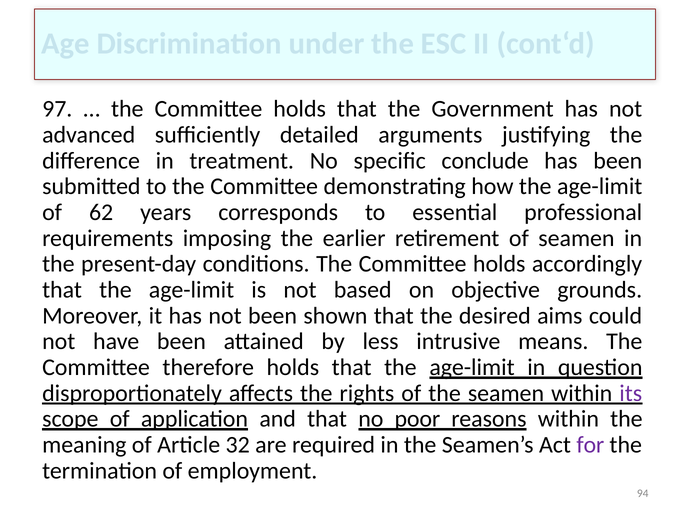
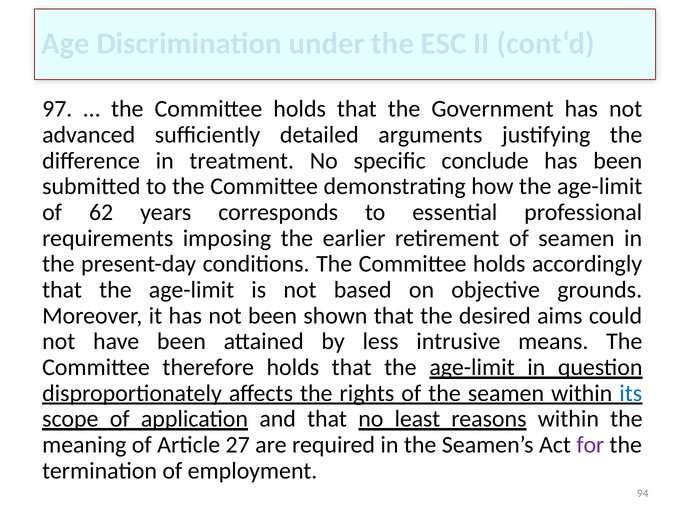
its colour: purple -> blue (631, 394)
poor: poor -> least (417, 419)
32: 32 -> 27 (238, 445)
